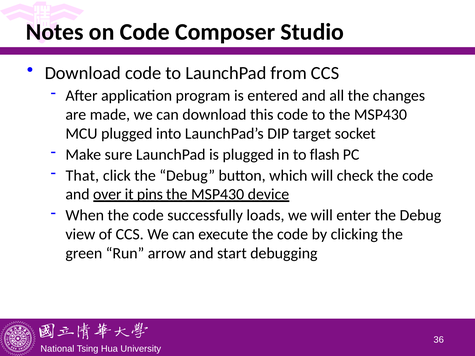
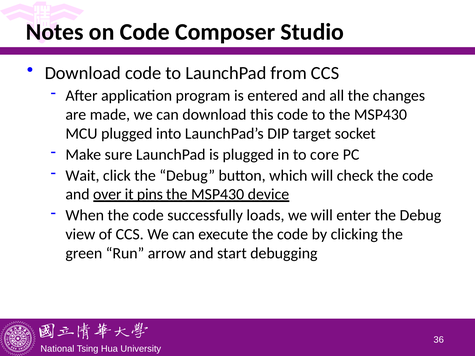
flash: flash -> core (325, 155)
That: That -> Wait (82, 176)
